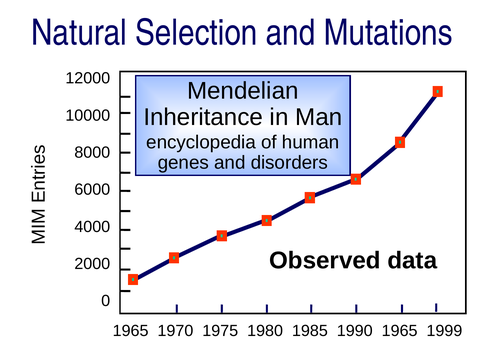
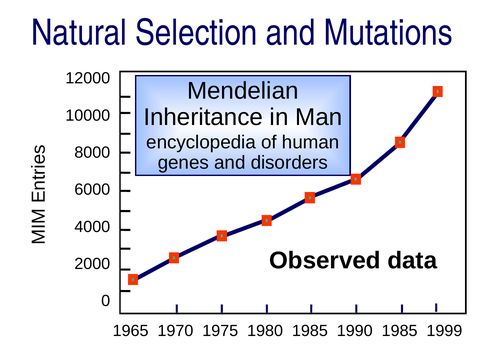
1990 1965: 1965 -> 1985 (400, 331)
